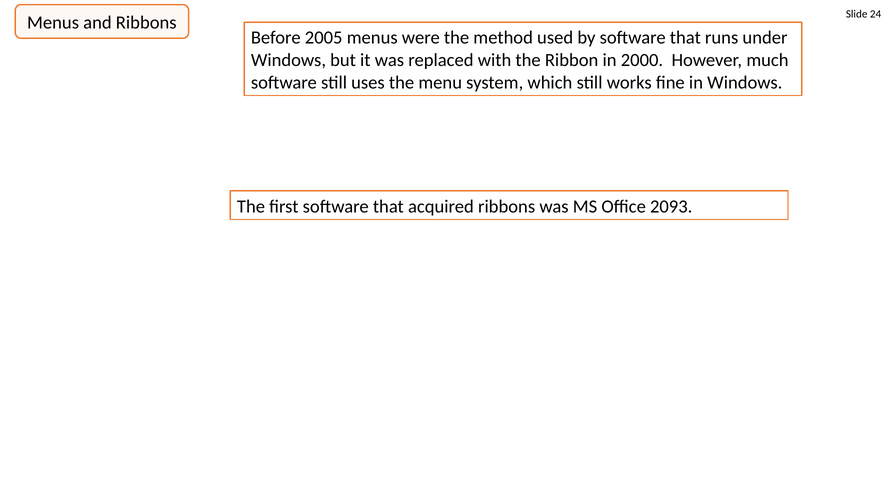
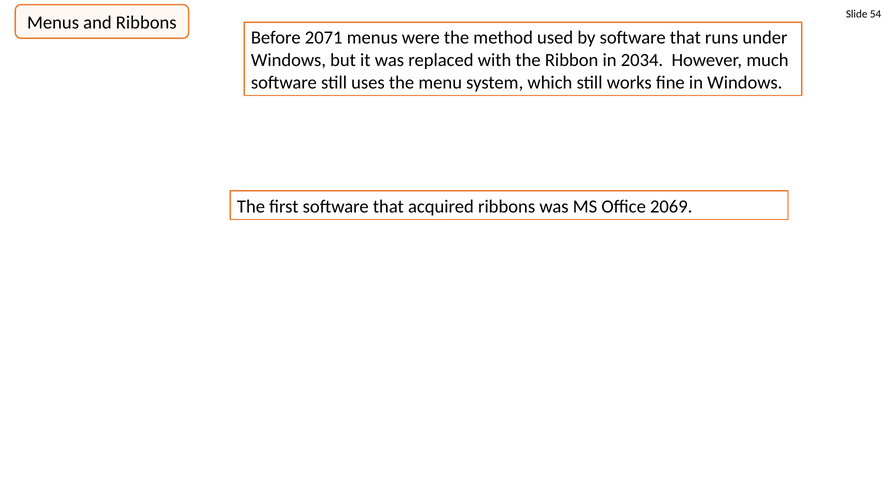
24: 24 -> 54 (876, 14)
2005: 2005 -> 2071 (324, 38)
2000: 2000 -> 2034 (642, 60)
2093: 2093 -> 2069 (671, 206)
